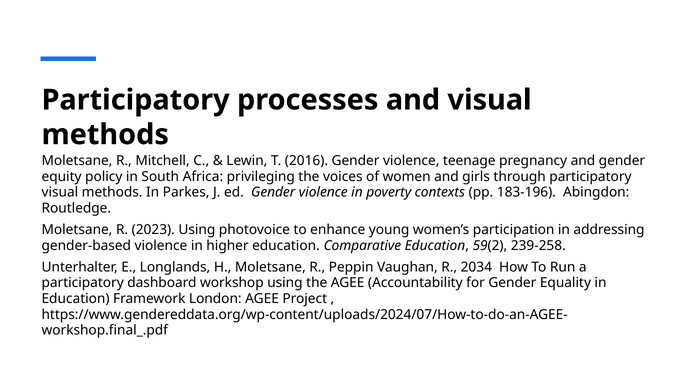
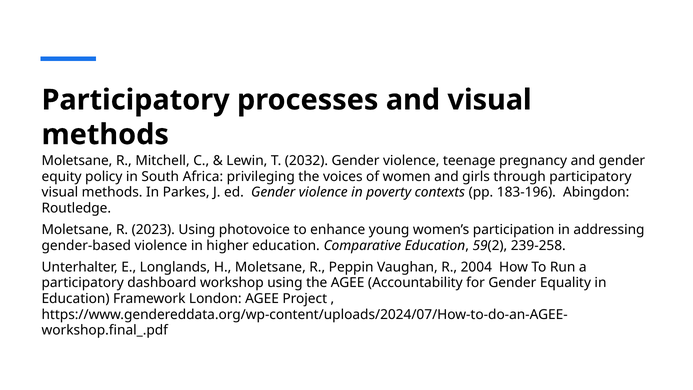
2016: 2016 -> 2032 (306, 161)
2034: 2034 -> 2004 (476, 267)
